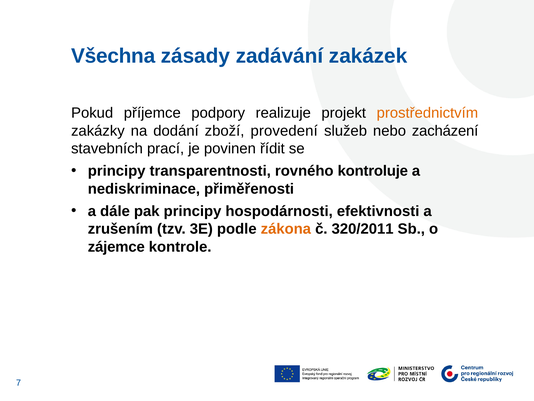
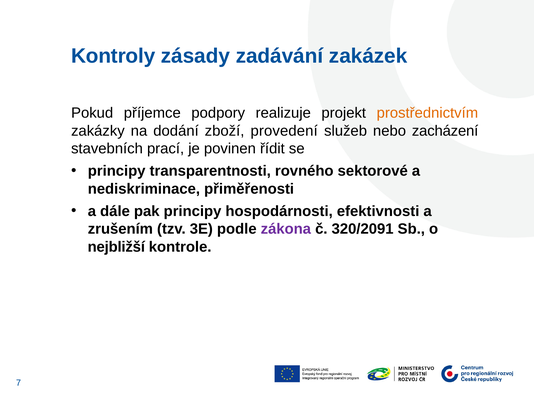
Všechna: Všechna -> Kontroly (113, 56)
kontroluje: kontroluje -> sektorové (373, 171)
zákona colour: orange -> purple (286, 229)
320/2011: 320/2011 -> 320/2091 (363, 229)
zájemce: zájemce -> nejbližší (116, 247)
